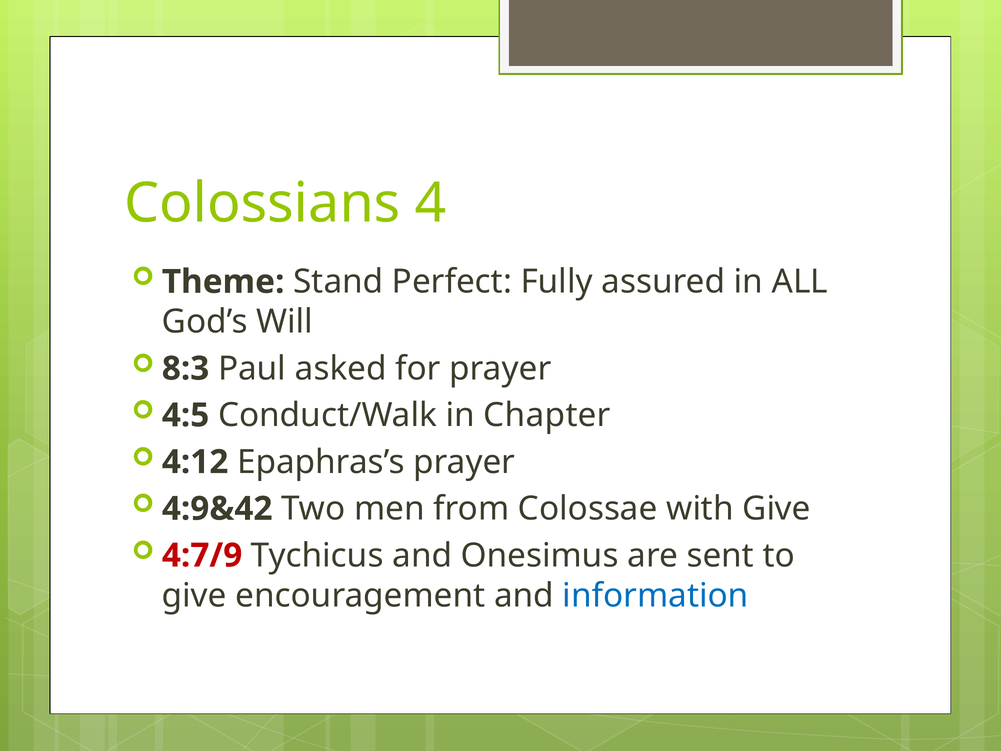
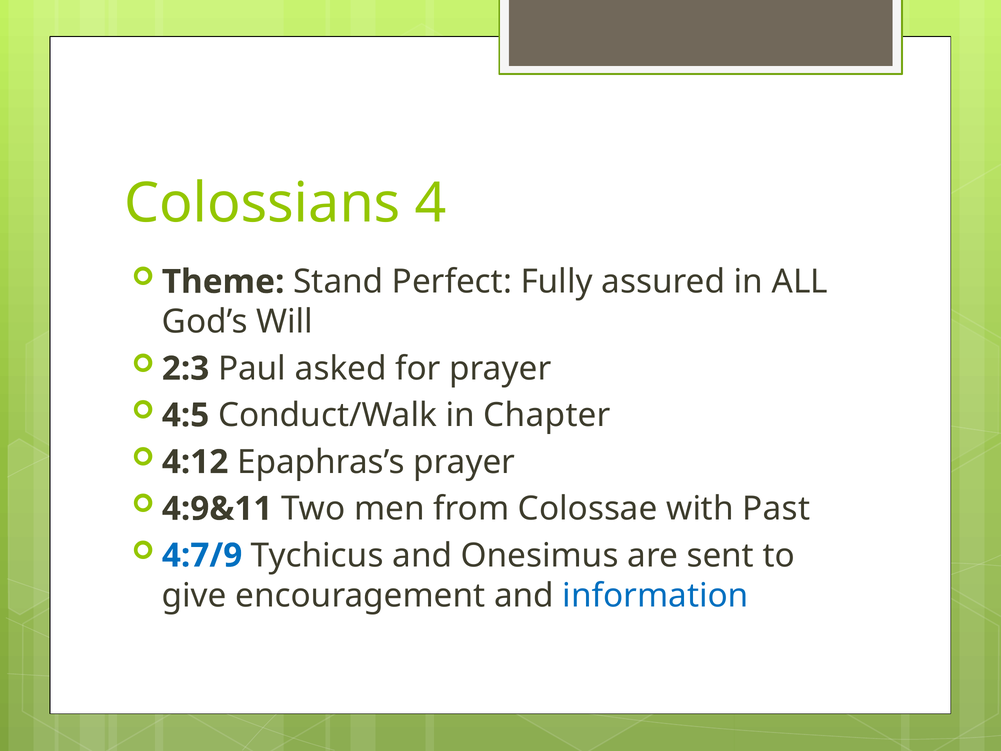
8:3: 8:3 -> 2:3 (186, 368)
4:9&42: 4:9&42 -> 4:9&11 (217, 509)
with Give: Give -> Past (776, 509)
4:7/9 colour: red -> blue (202, 555)
